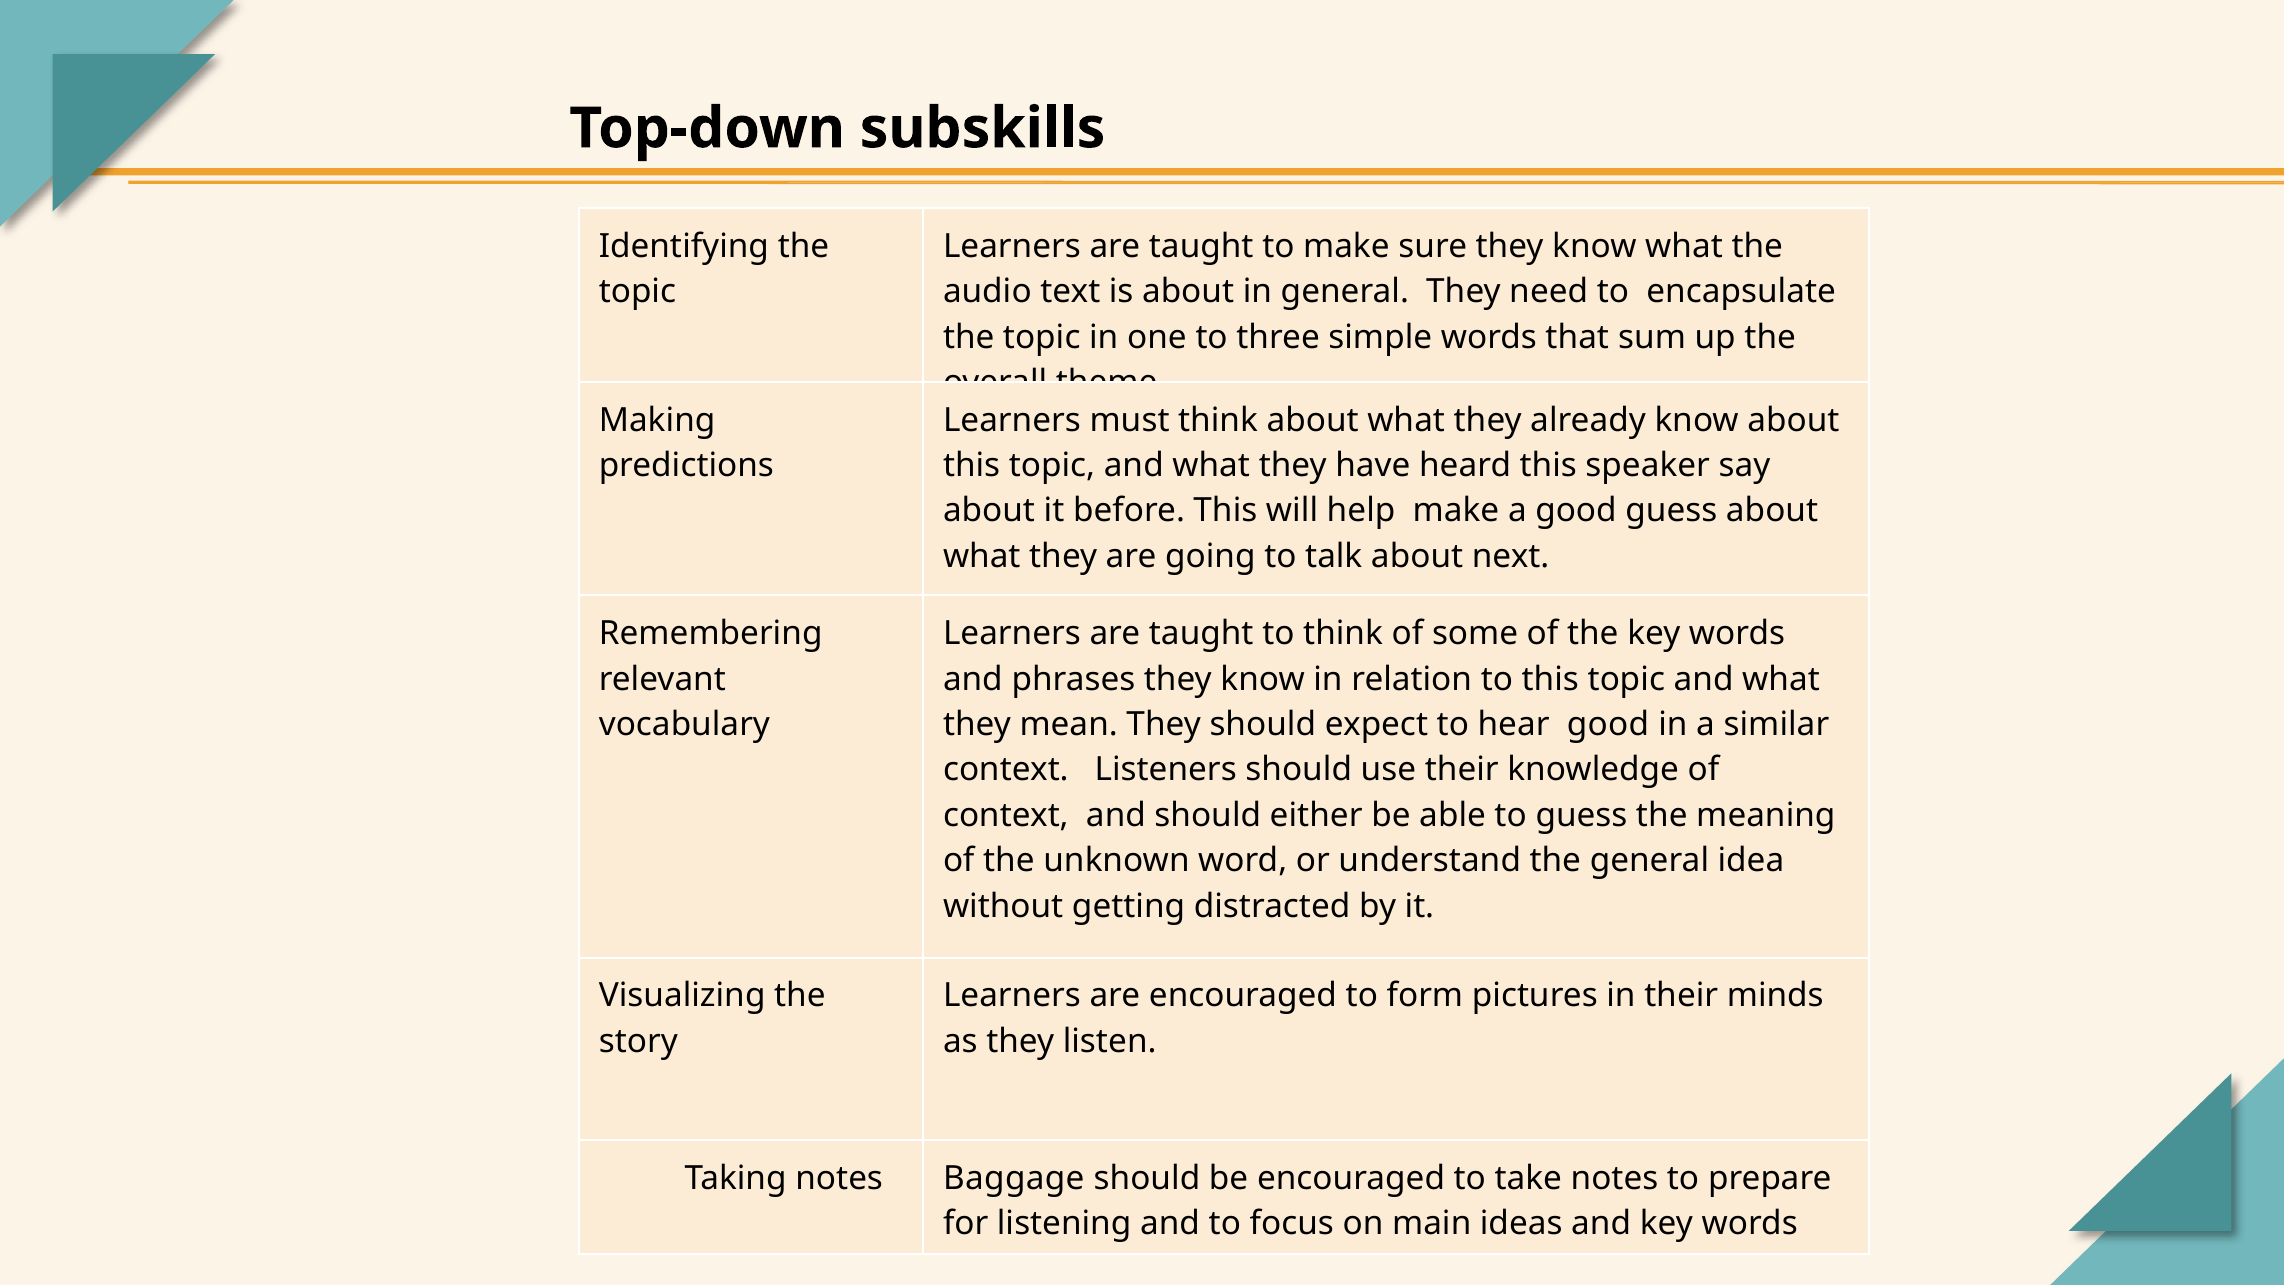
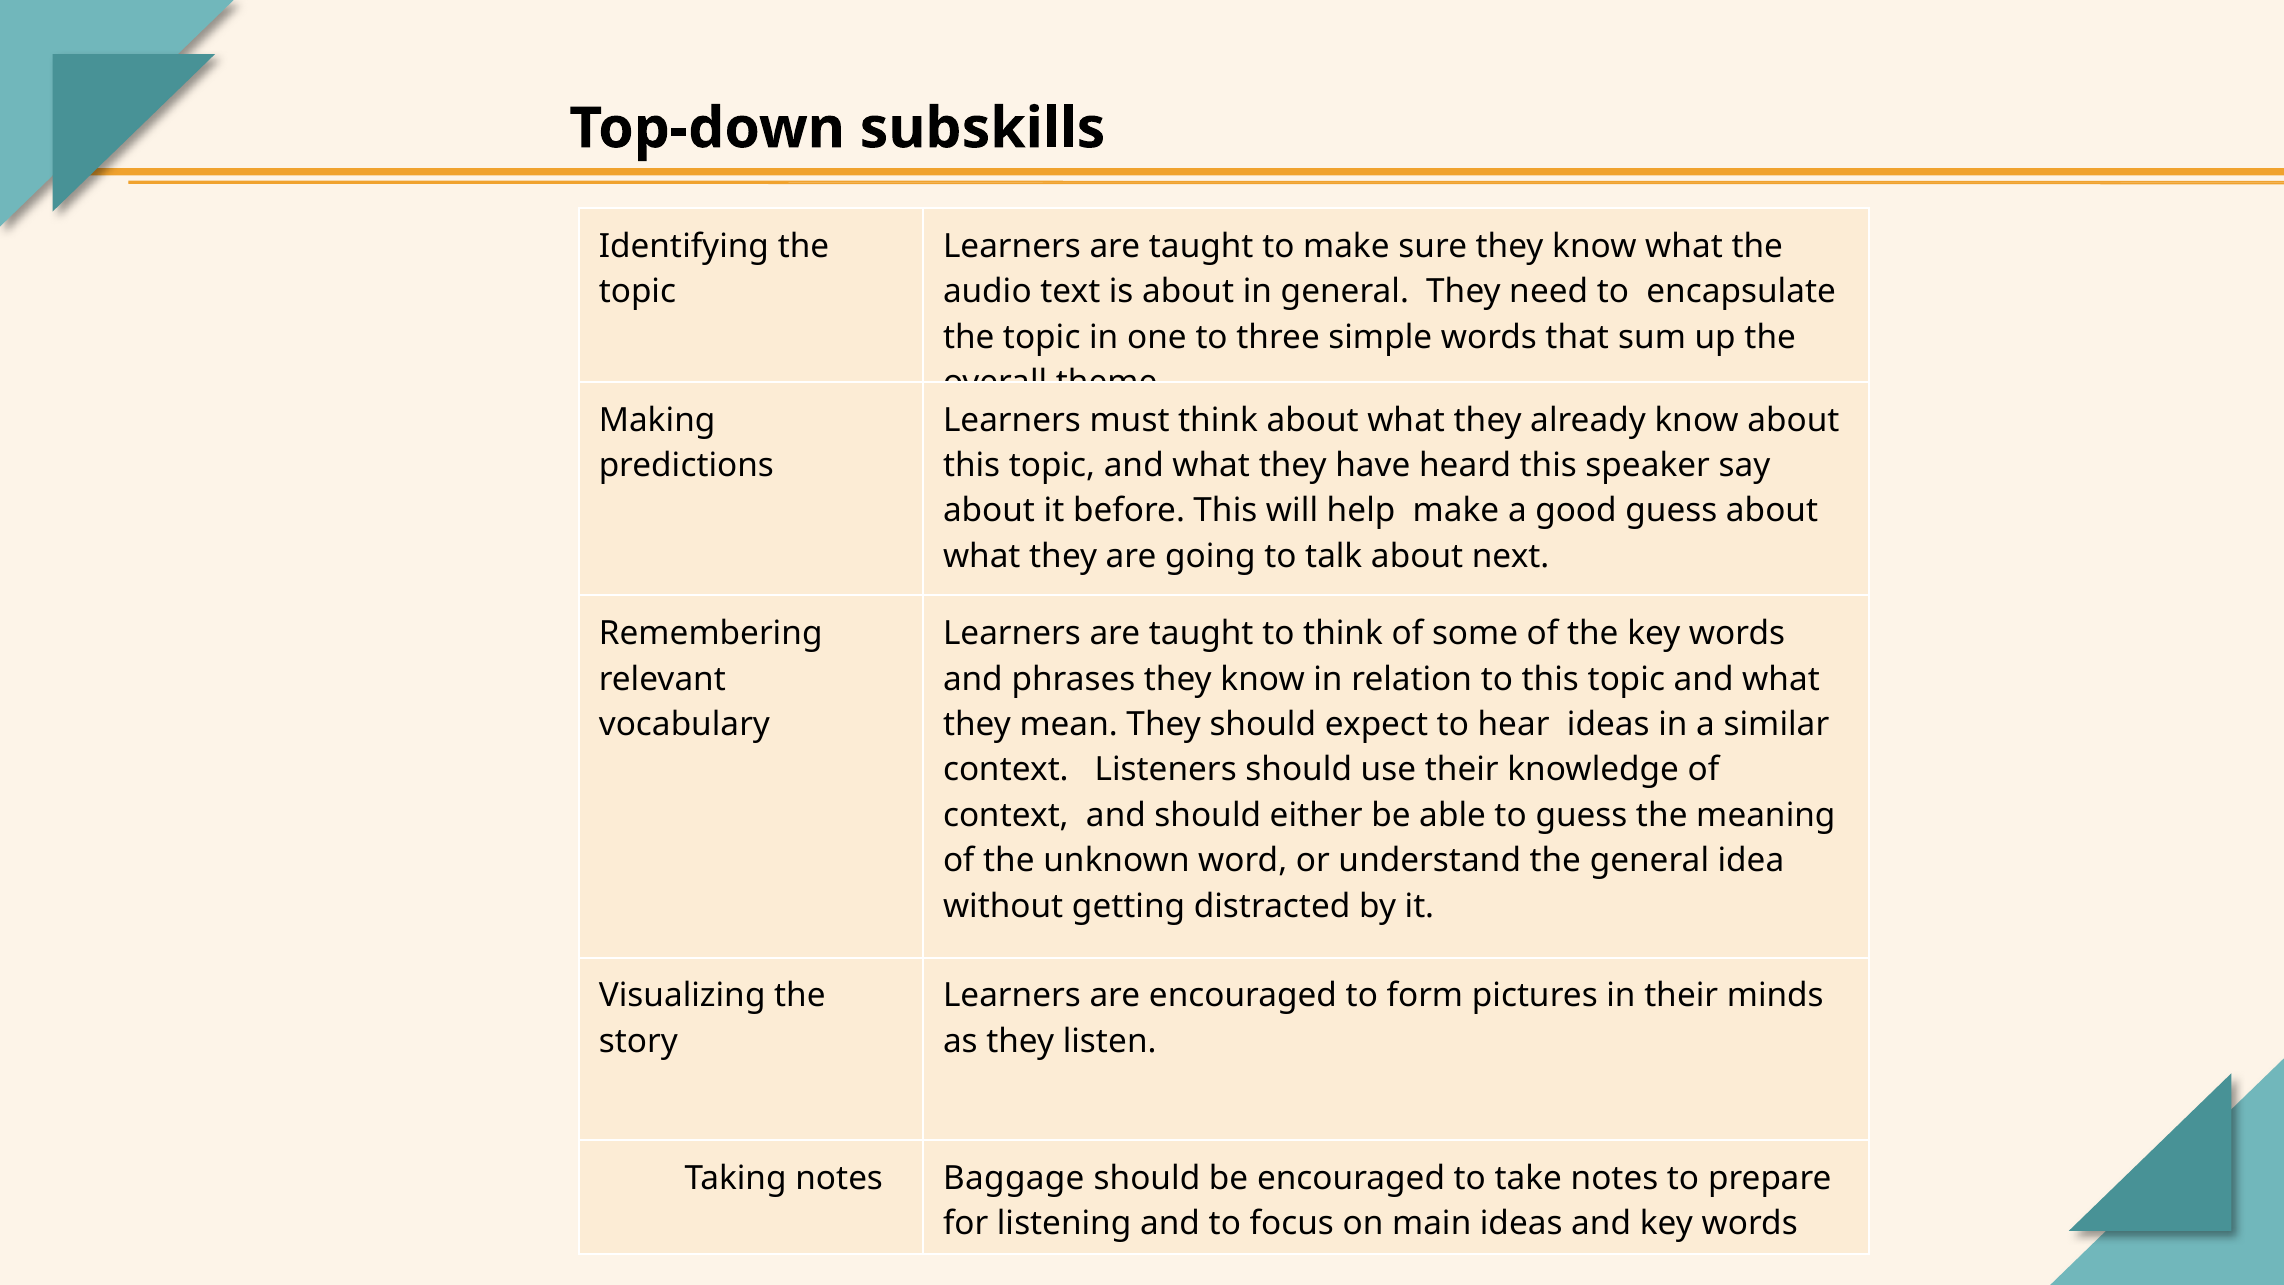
hear good: good -> ideas (1608, 724)
